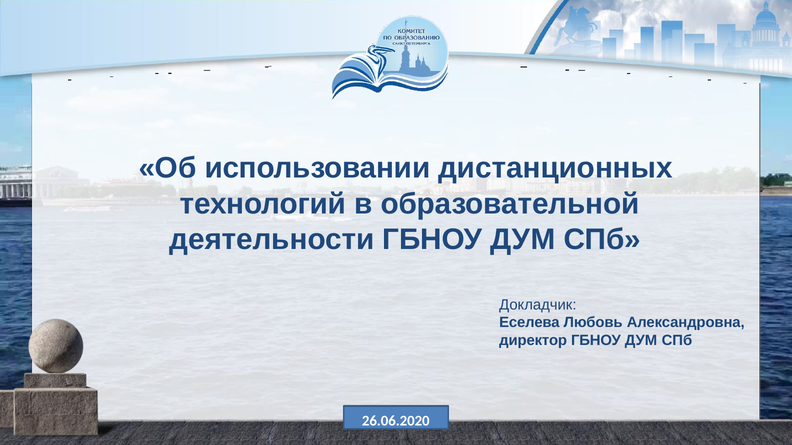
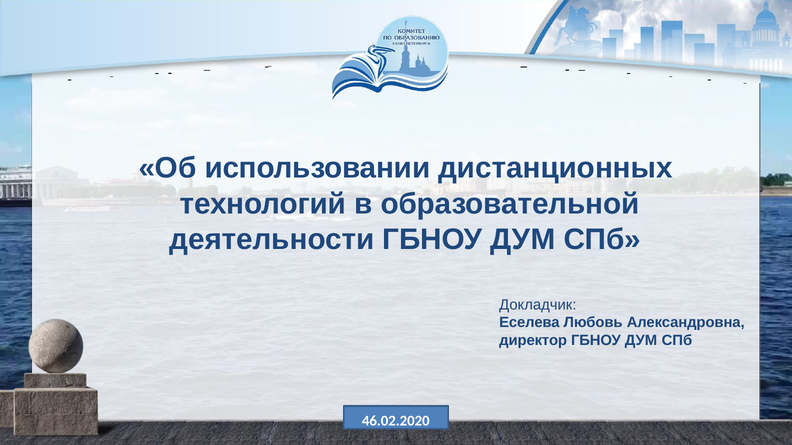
26.06.2020: 26.06.2020 -> 46.02.2020 (396, 421)
